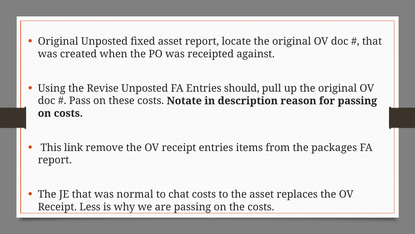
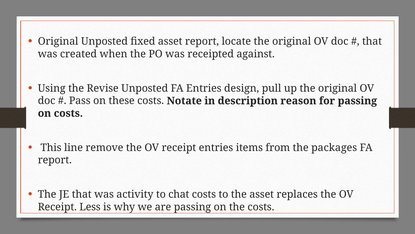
should: should -> design (242, 88)
link: link -> line (74, 147)
normal: normal -> activity (135, 194)
